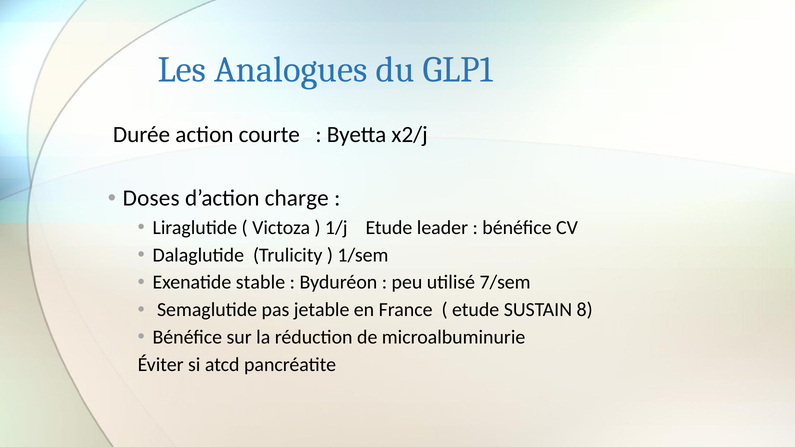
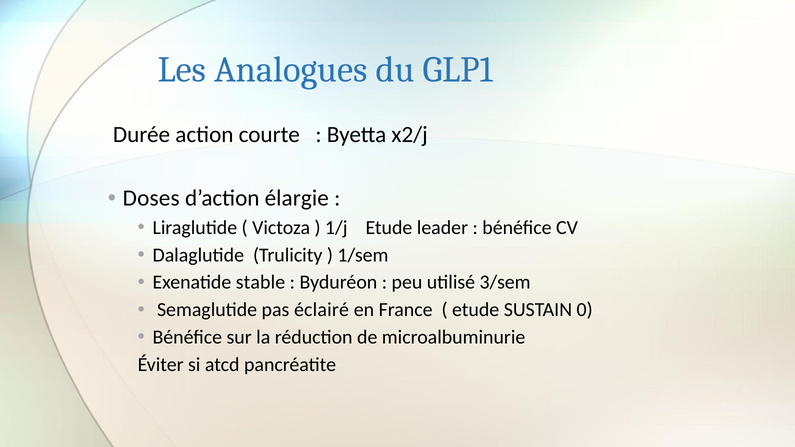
charge: charge -> élargie (297, 198)
7/sem: 7/sem -> 3/sem (505, 282)
jetable: jetable -> éclairé (321, 310)
8: 8 -> 0 (585, 310)
